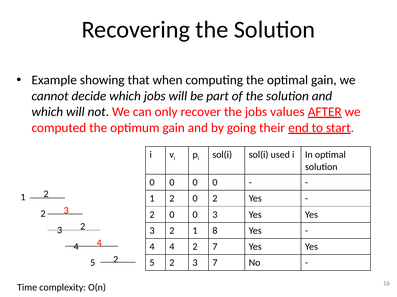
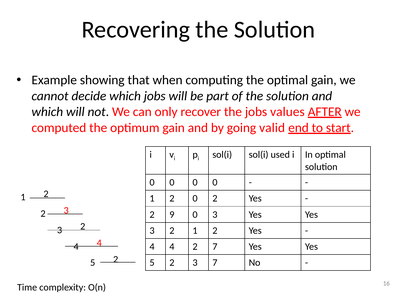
their: their -> valid (272, 128)
0: 0 -> 9 (172, 215)
3 2 1 8: 8 -> 2 (215, 231)
